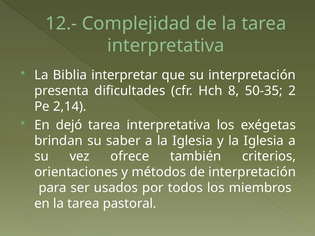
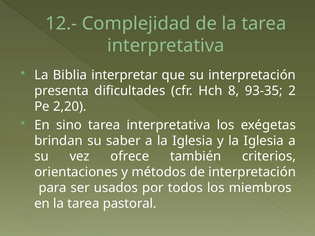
50-35: 50-35 -> 93-35 (264, 91)
2,14: 2,14 -> 2,20 (70, 107)
dejó: dejó -> sino (69, 125)
